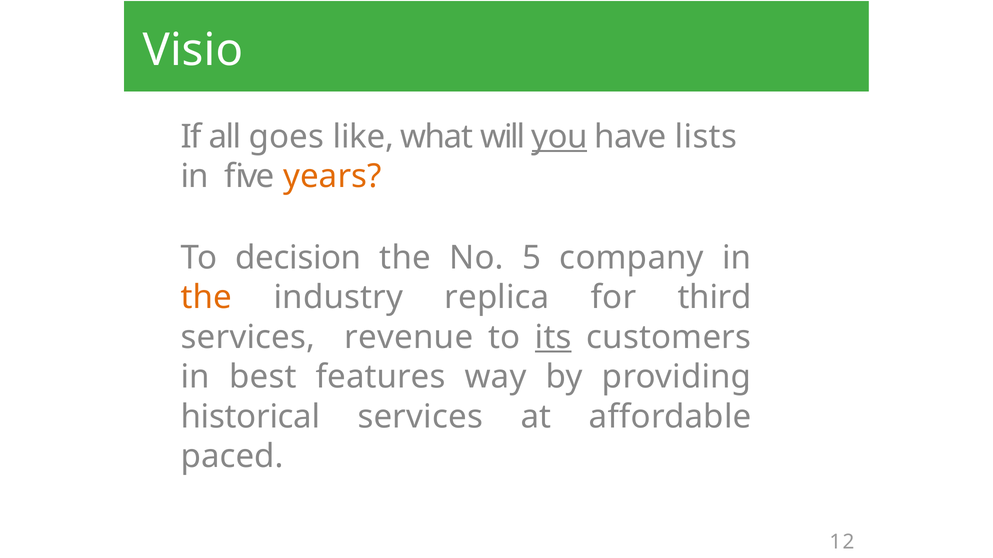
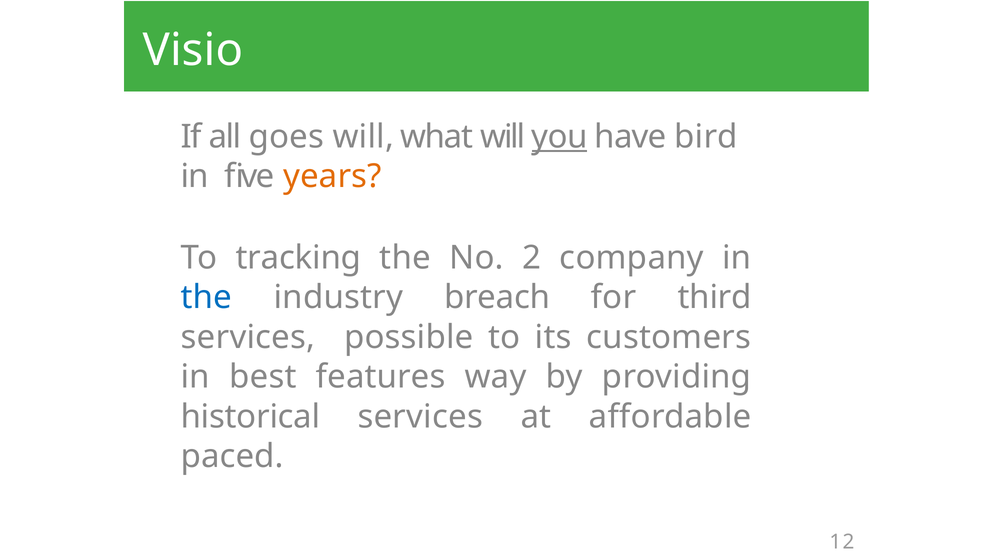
goes like: like -> will (363, 137)
lists: lists -> bird (706, 137)
decision: decision -> tracking (298, 258)
5: 5 -> 2 (532, 258)
the colour: orange -> blue (206, 298)
replica: replica -> breach (497, 298)
revenue: revenue -> possible (409, 338)
its underline: present -> none (553, 338)
